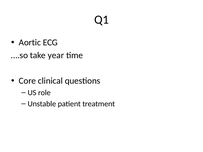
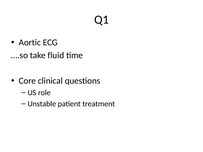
year: year -> fluid (56, 55)
